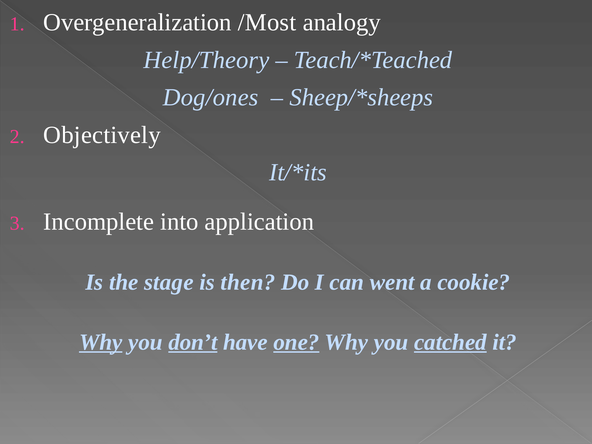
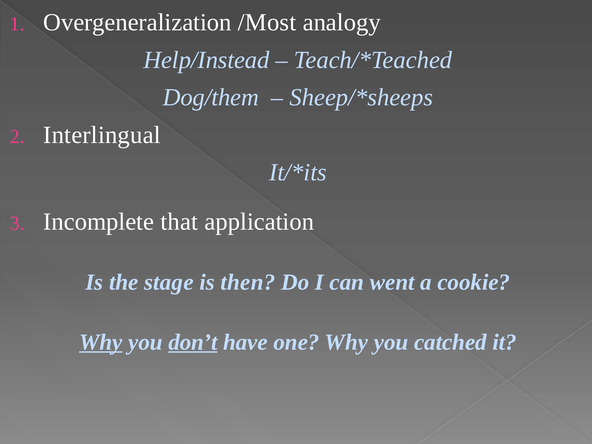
Help/Theory: Help/Theory -> Help/Instead (207, 60)
Dog/ones: Dog/ones -> Dog/them (211, 97)
Objectively: Objectively -> Interlingual (102, 135)
into: into -> that (179, 222)
one underline: present -> none (296, 342)
catched underline: present -> none (450, 342)
